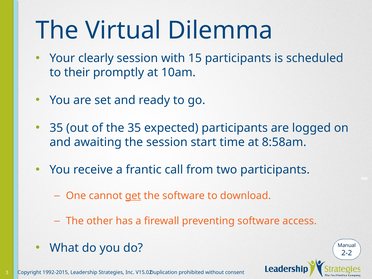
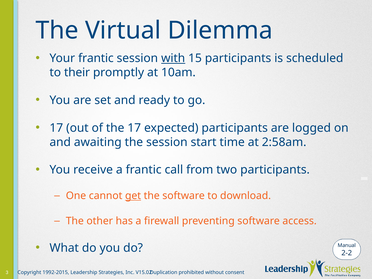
Your clearly: clearly -> frantic (96, 58)
with underline: none -> present (173, 58)
35: 35 -> 17 (56, 128)
the 35: 35 -> 17 (134, 128)
8:58am: 8:58am -> 2:58am (284, 142)
